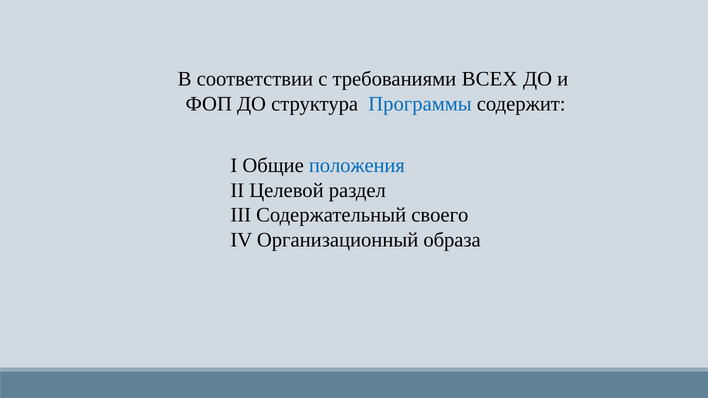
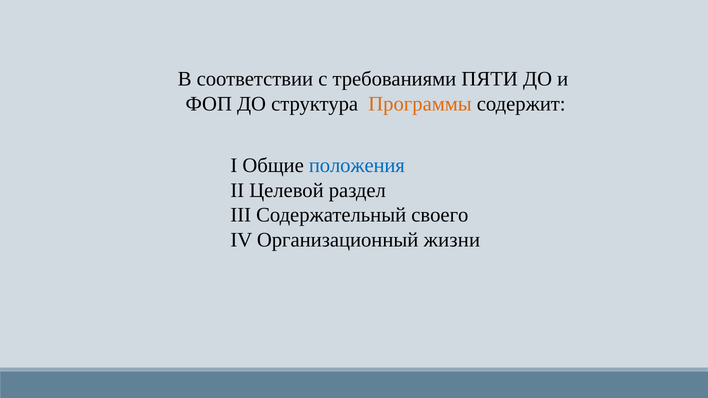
ВСЕХ: ВСЕХ -> ПЯТИ (490, 79)
Программы colour: blue -> orange (420, 104)
образа: образа -> жизни (452, 240)
